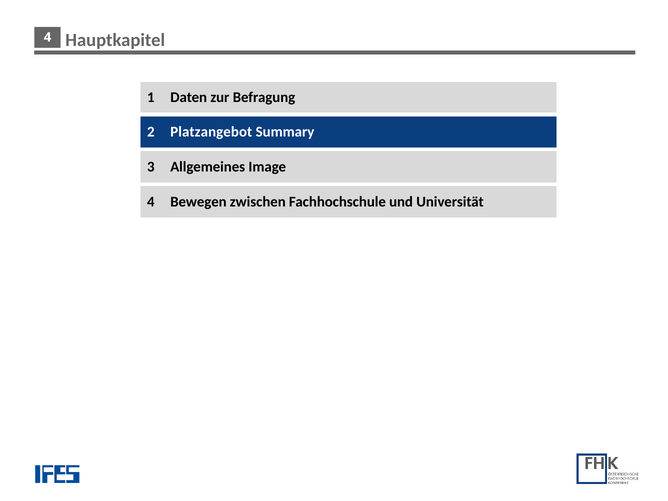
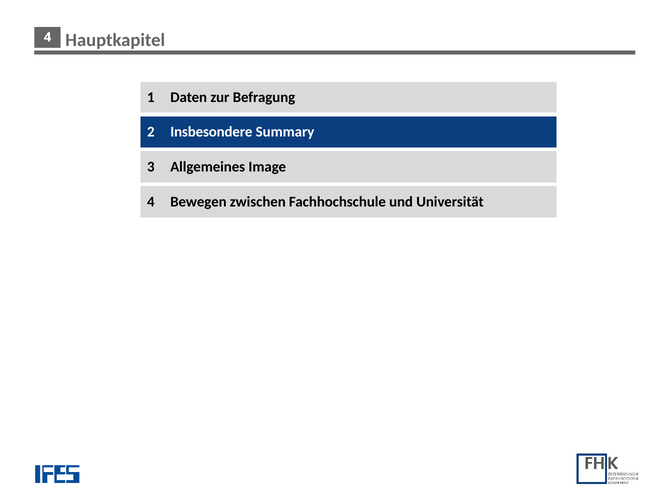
Platzangebot: Platzangebot -> Insbesondere (211, 132)
